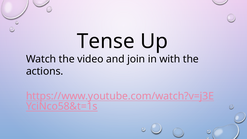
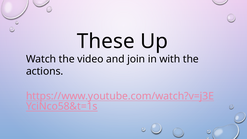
Tense: Tense -> These (106, 41)
